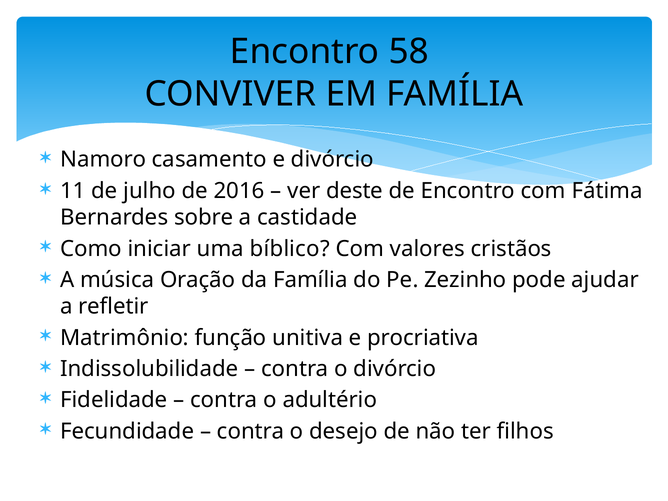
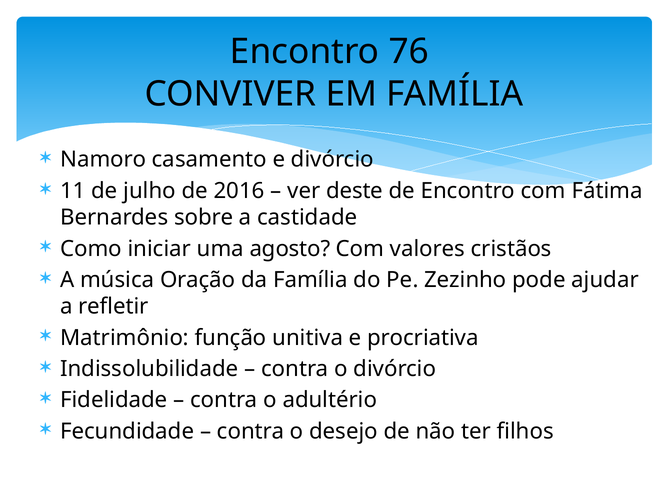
58: 58 -> 76 (409, 52)
bíblico: bíblico -> agosto (290, 249)
